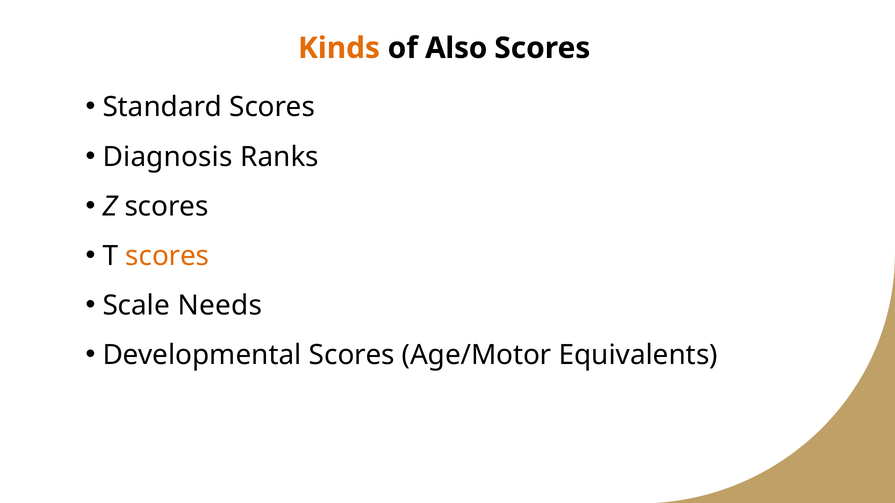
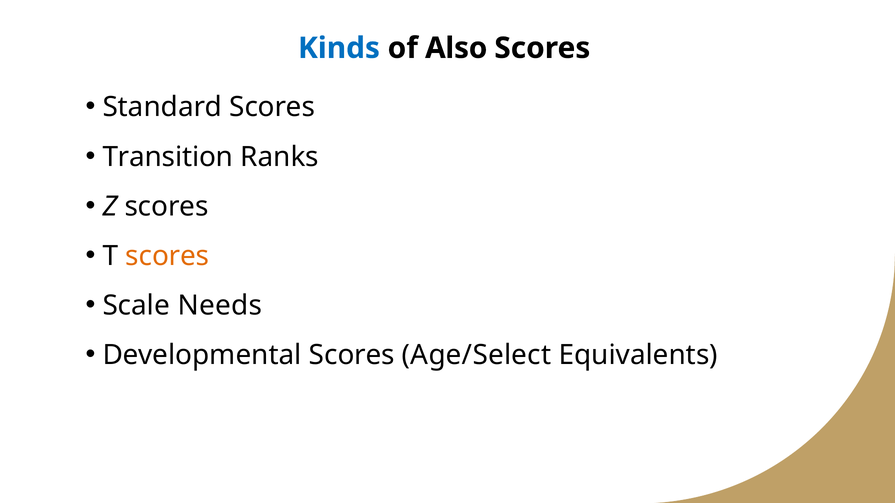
Kinds colour: orange -> blue (339, 48)
Diagnosis: Diagnosis -> Transition (168, 157)
Age/Motor: Age/Motor -> Age/Select (477, 355)
